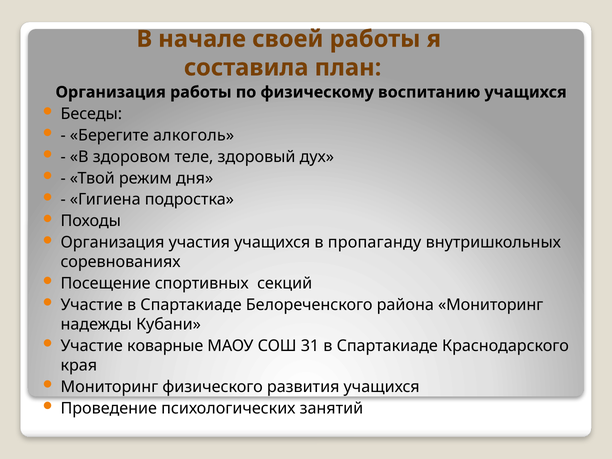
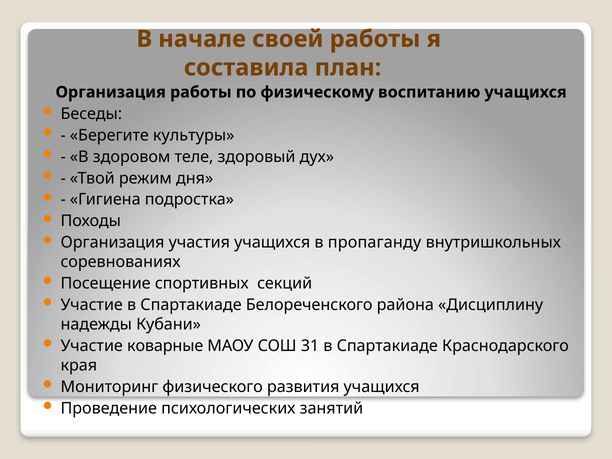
алкоголь: алкоголь -> культуры (194, 135)
района Мониторинг: Мониторинг -> Дисциплину (491, 305)
